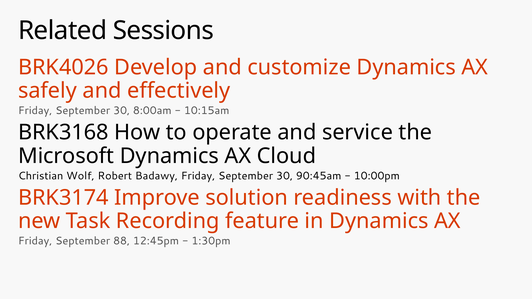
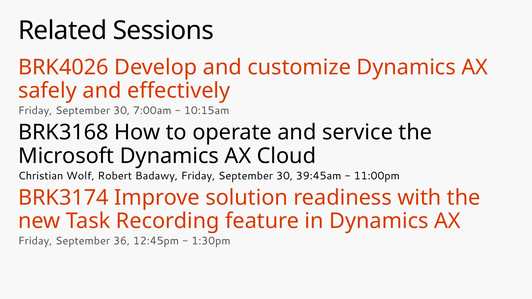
8:00am: 8:00am -> 7:00am (152, 111)
90:45am: 90:45am -> 39:45am (319, 176)
10:00pm: 10:00pm -> 11:00pm (377, 176)
88: 88 -> 36 (122, 241)
